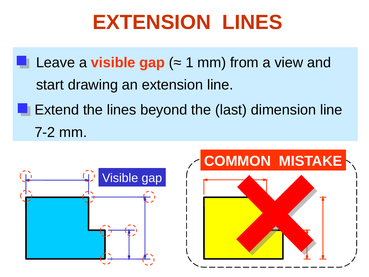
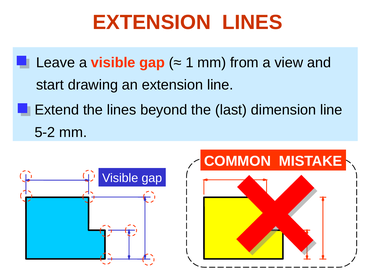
7-2: 7-2 -> 5-2 (45, 132)
